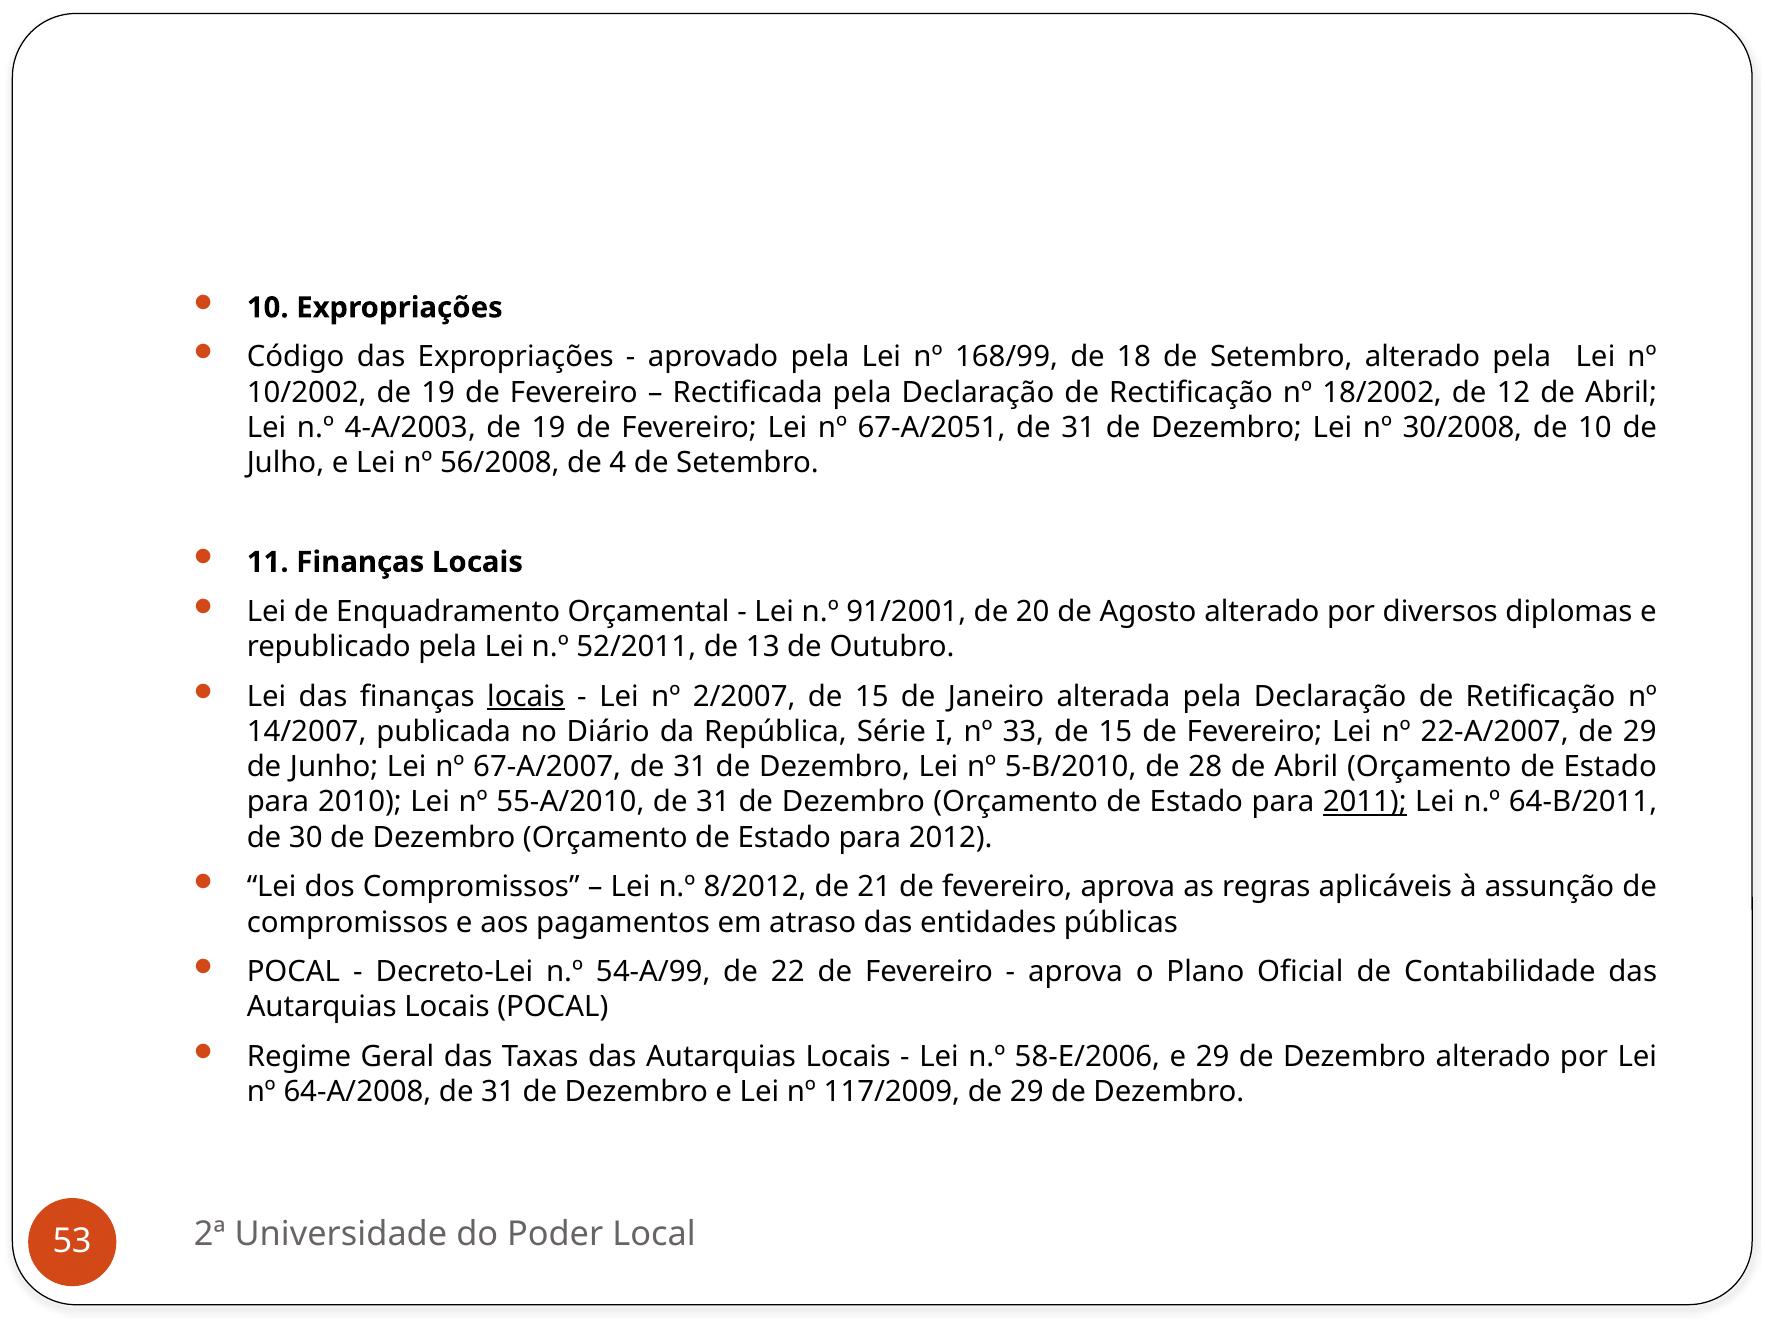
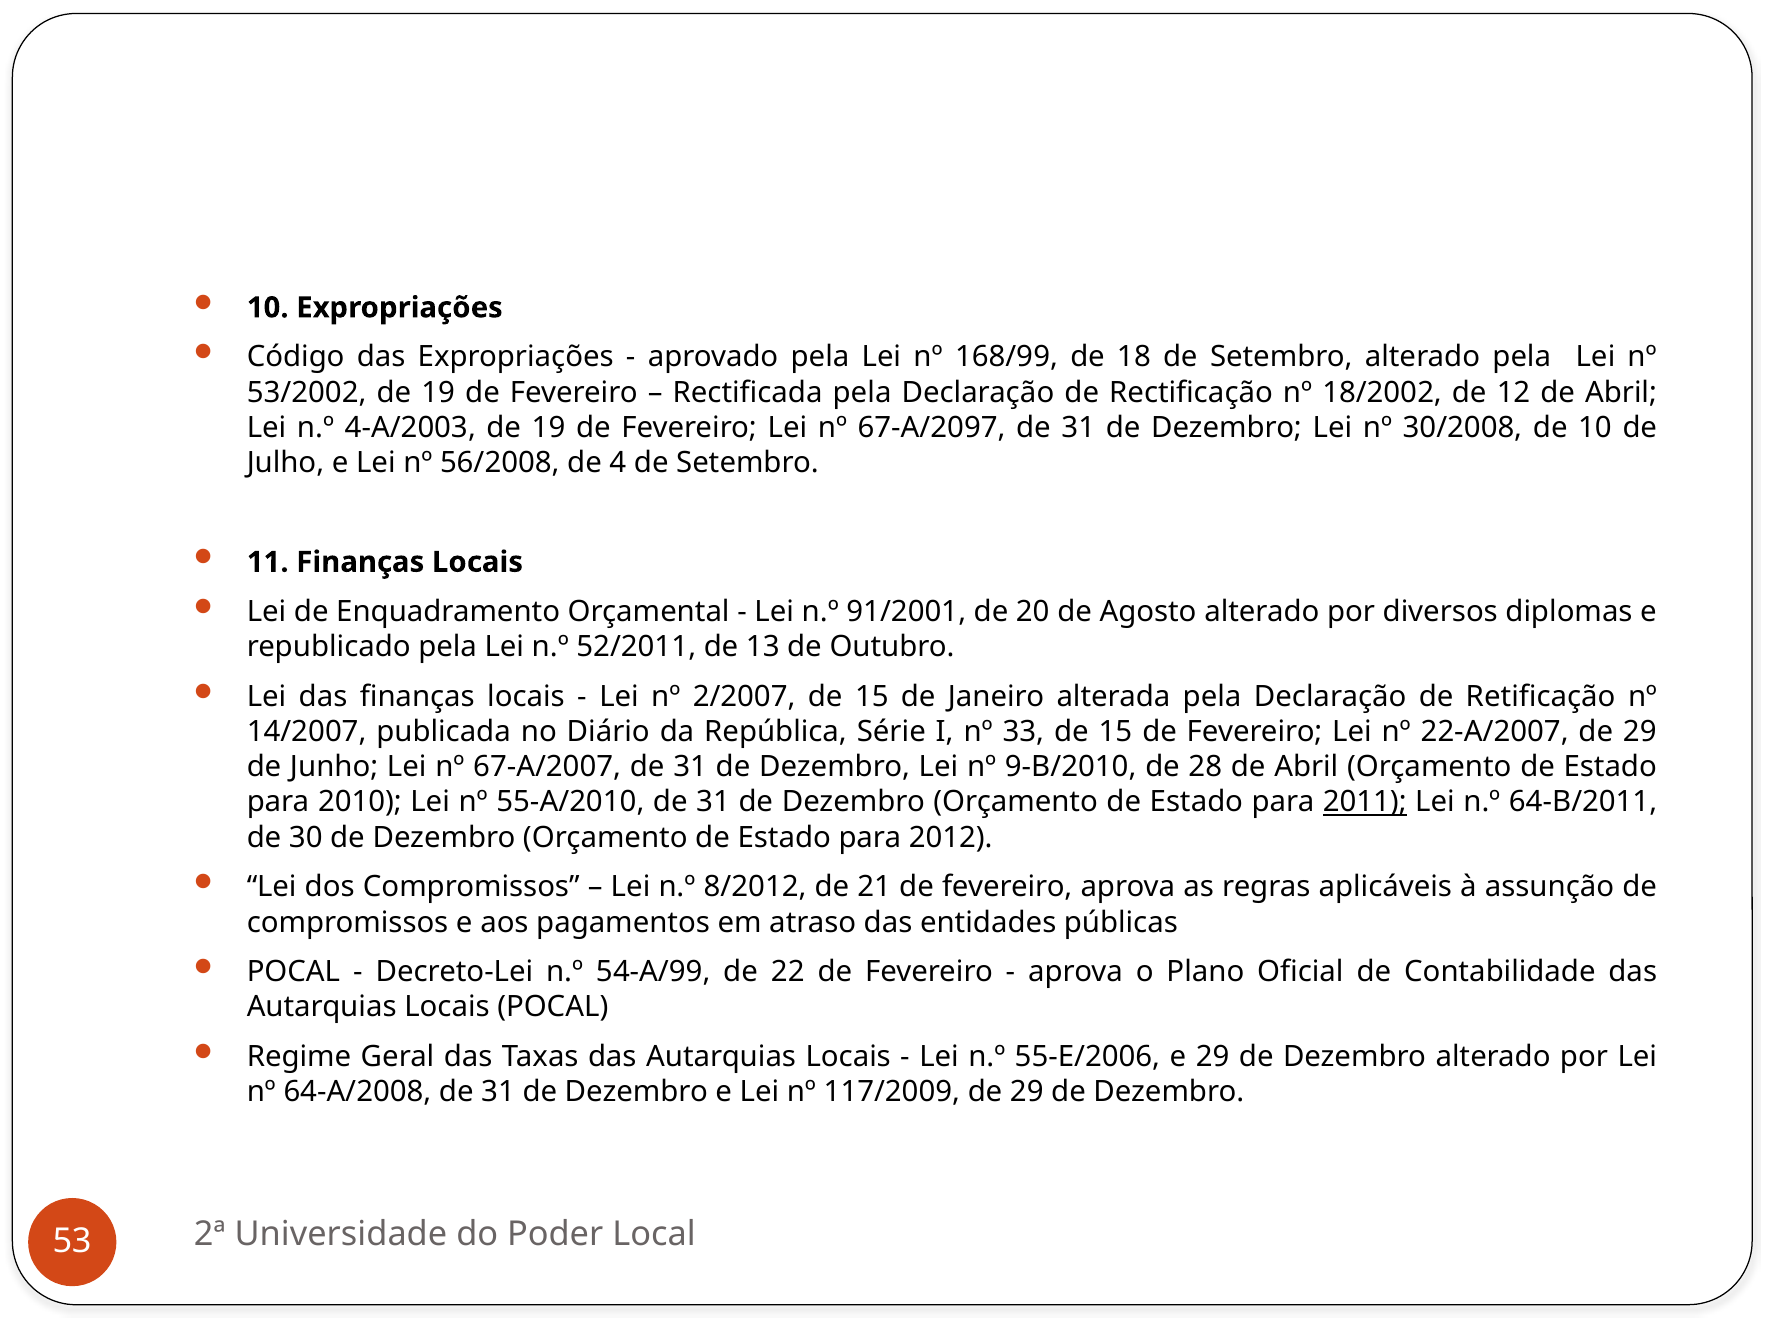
10/2002: 10/2002 -> 53/2002 (307, 393)
67-A/2051: 67-A/2051 -> 67-A/2097 (932, 428)
locais underline: present -> none (526, 697)
5-B/2010: 5-B/2010 -> 9-B/2010 (1071, 767)
58-E/2006: 58-E/2006 -> 55-E/2006 (1087, 1057)
